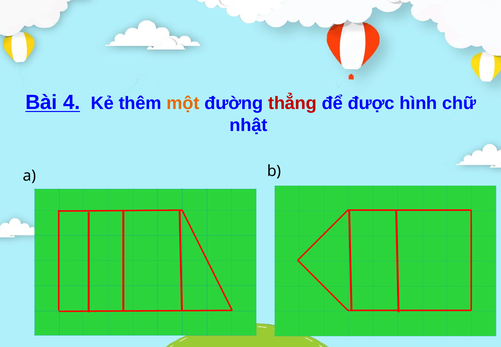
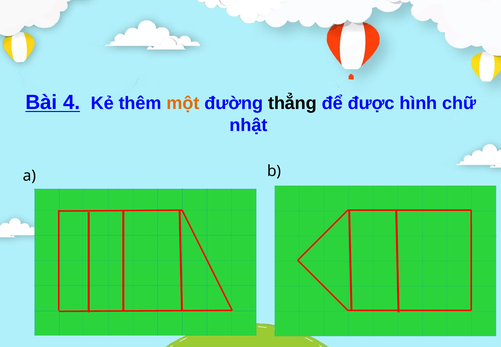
thẳng colour: red -> black (292, 103)
